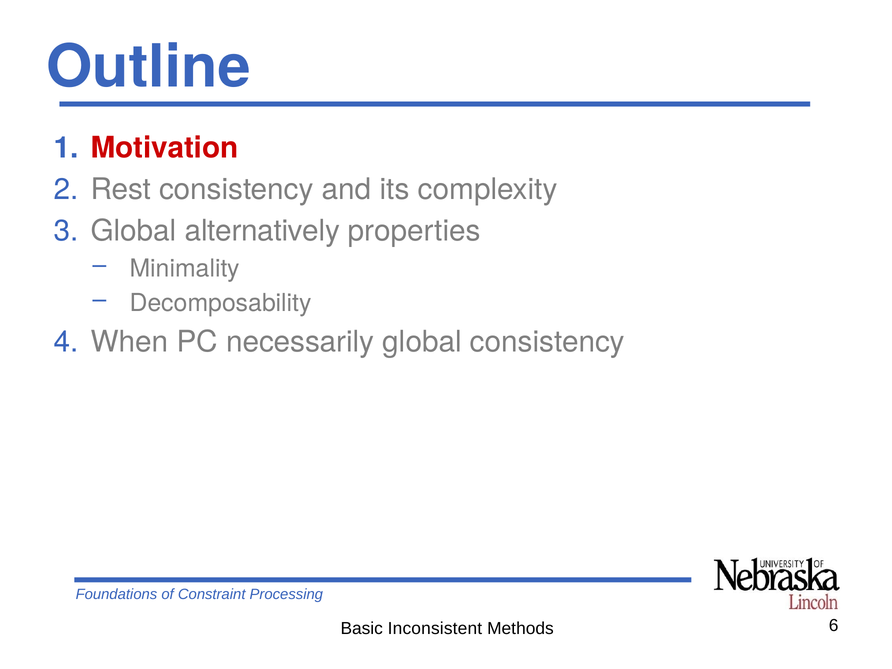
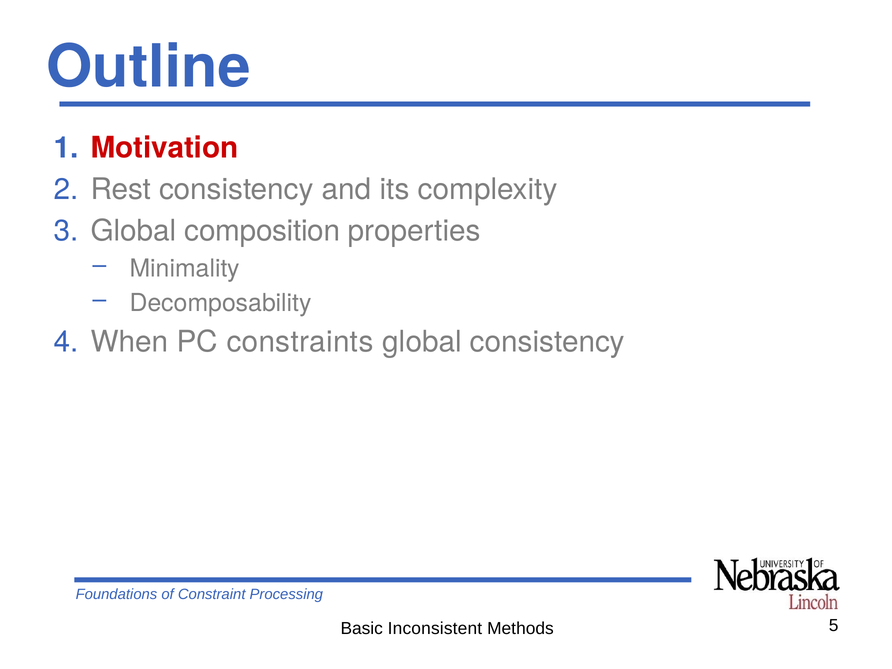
alternatively: alternatively -> composition (262, 231)
necessarily: necessarily -> constraints (300, 342)
6: 6 -> 5 (834, 625)
